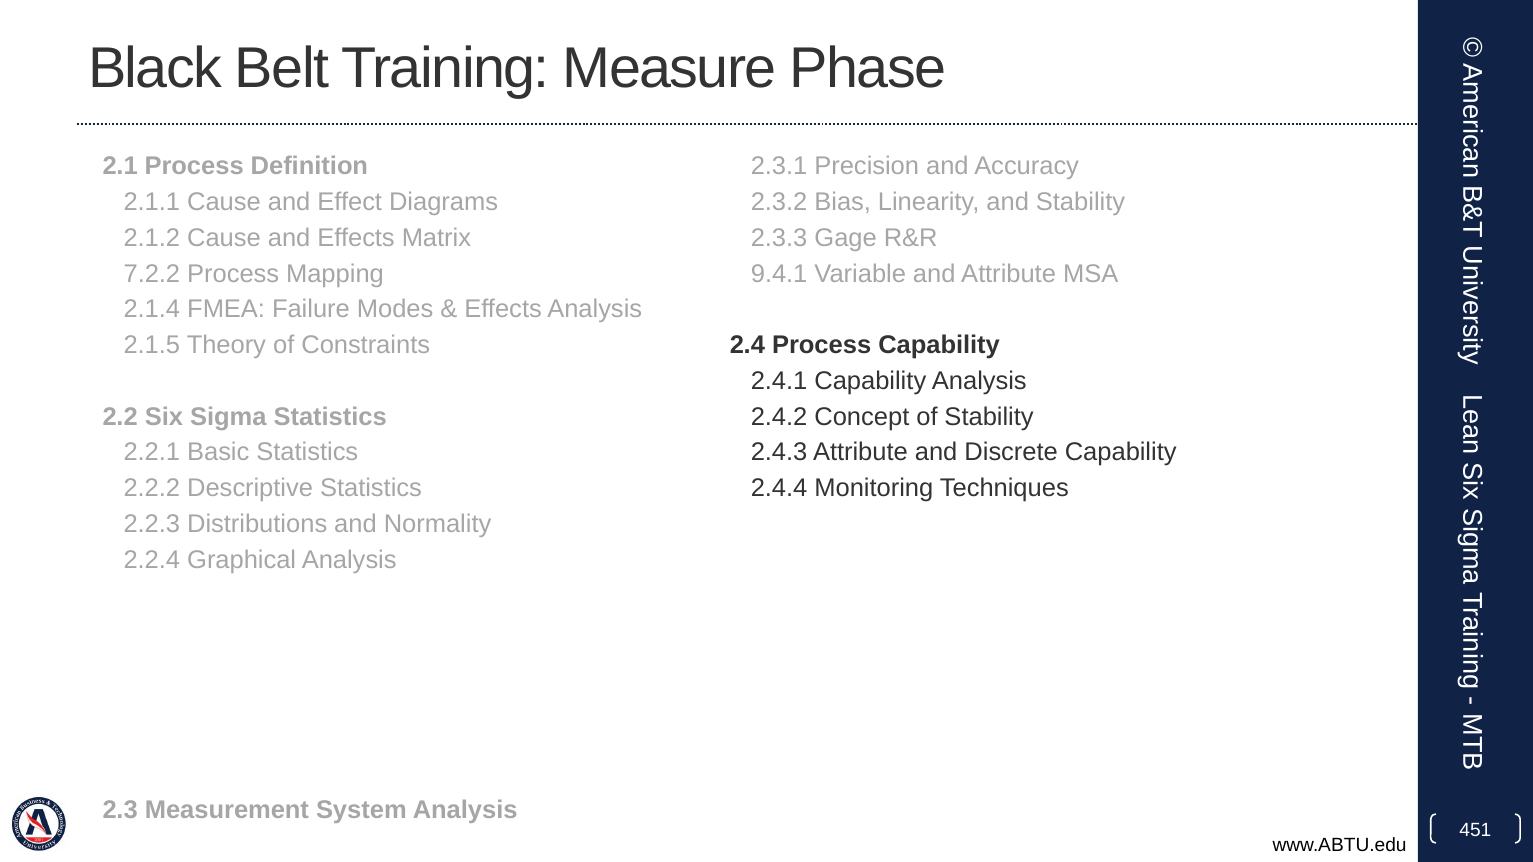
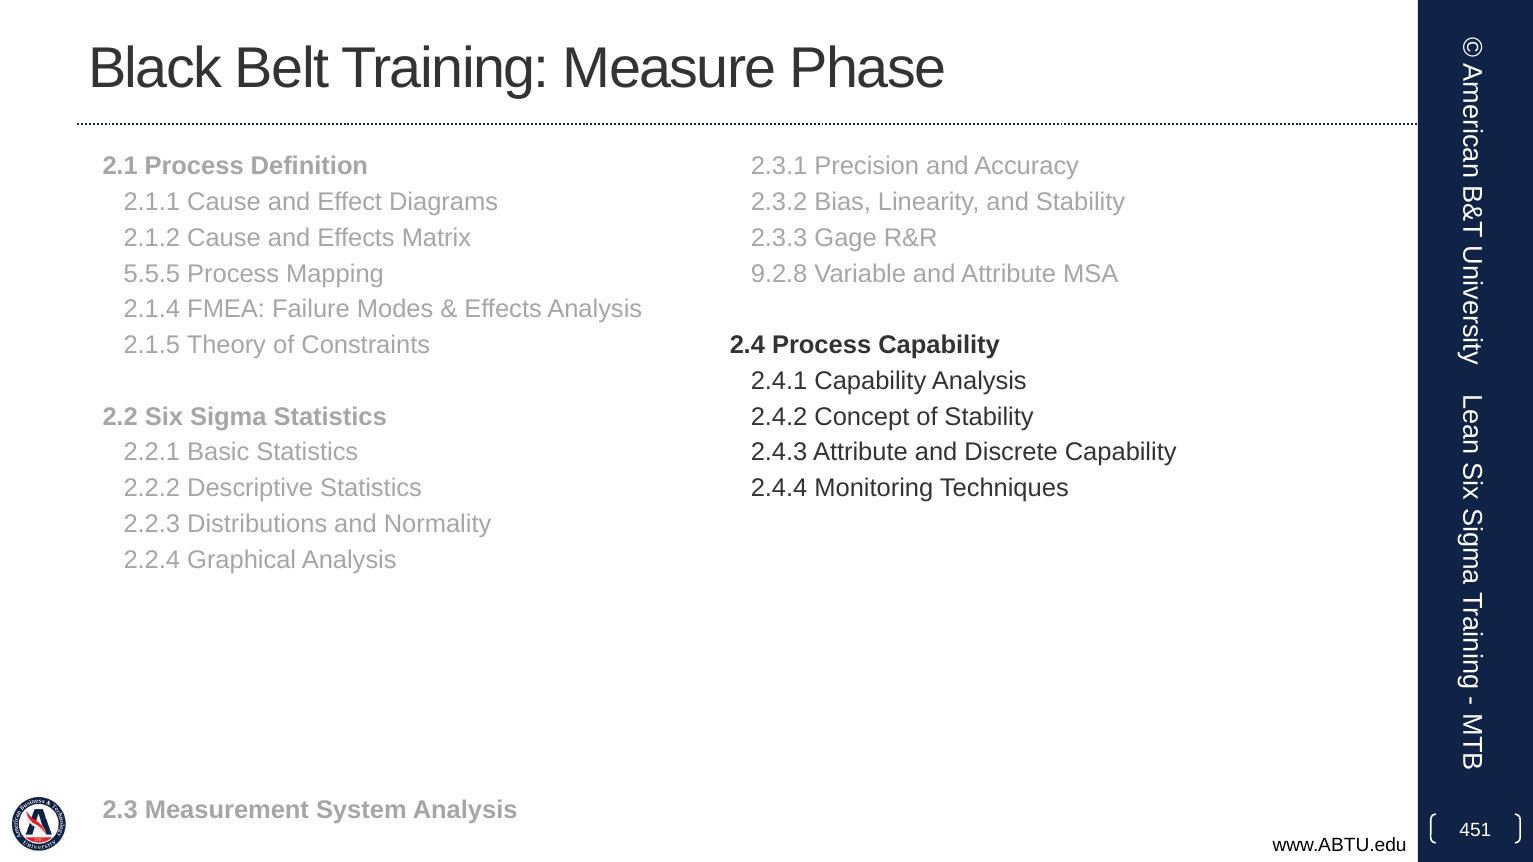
7.2.2: 7.2.2 -> 5.5.5 (152, 274)
9.4.1: 9.4.1 -> 9.2.8 (779, 274)
